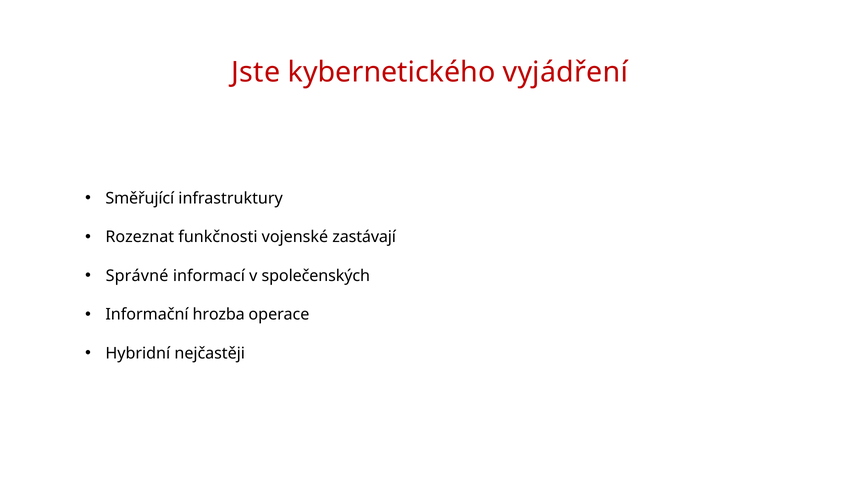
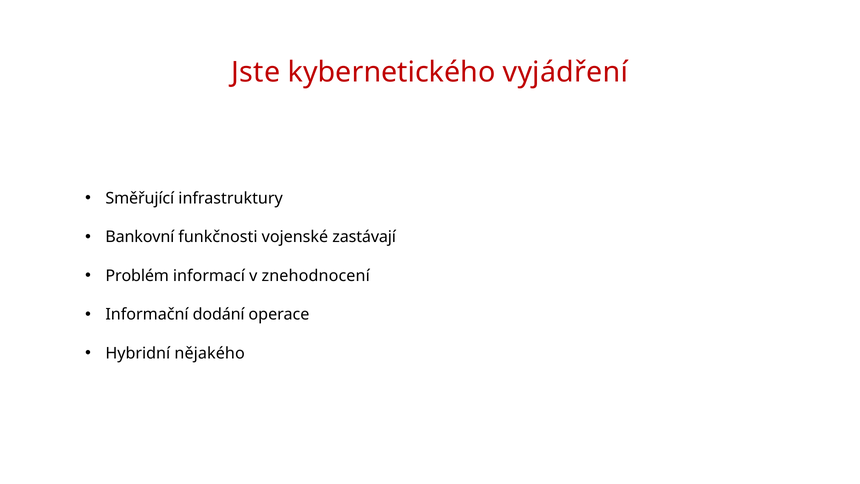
Rozeznat: Rozeznat -> Bankovní (140, 237)
Správné: Správné -> Problém (137, 276)
společenských: společenských -> znehodnocení (316, 276)
hrozba: hrozba -> dodání (219, 314)
nejčastěji: nejčastěji -> nějakého (210, 353)
